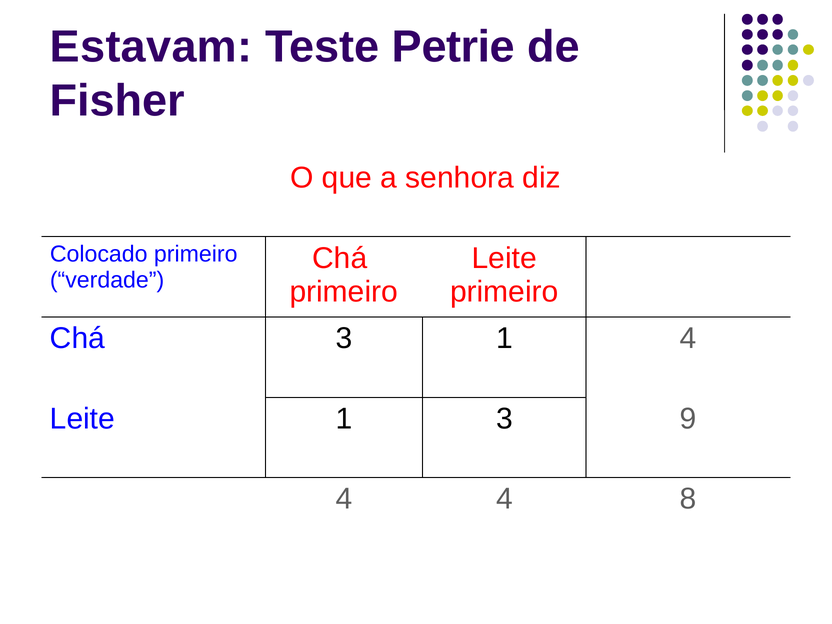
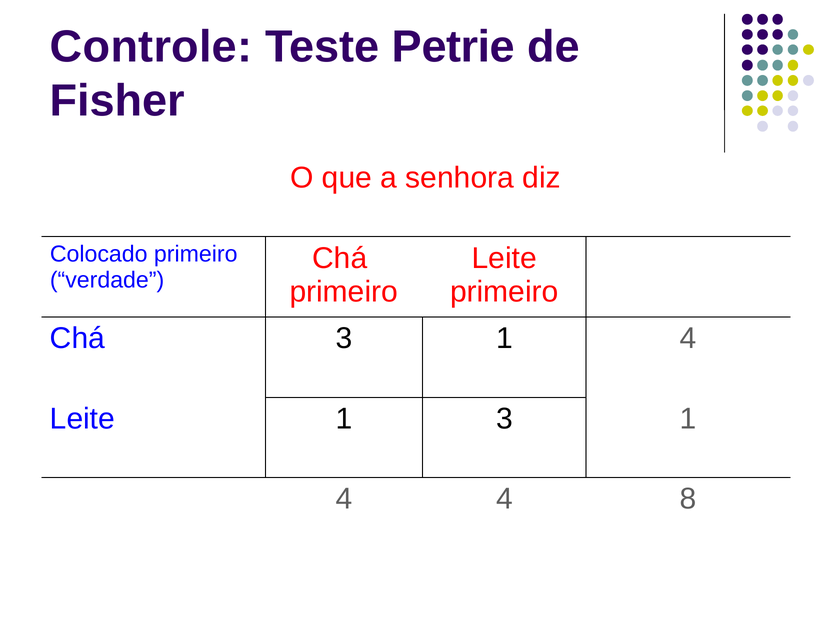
Estavam: Estavam -> Controle (151, 47)
1 3 9: 9 -> 1 (688, 419)
